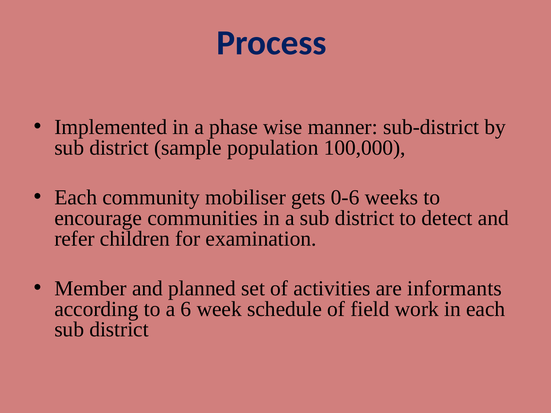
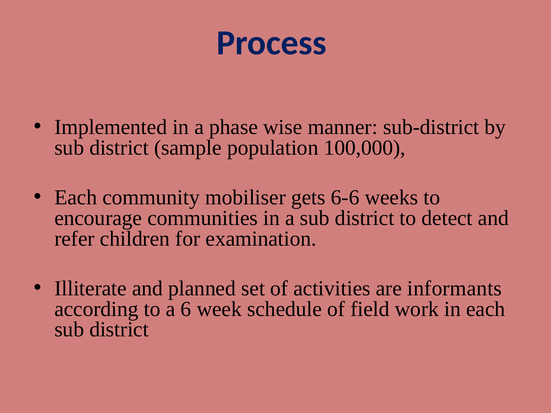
0-6: 0-6 -> 6-6 (345, 198)
Member: Member -> Illiterate (91, 289)
